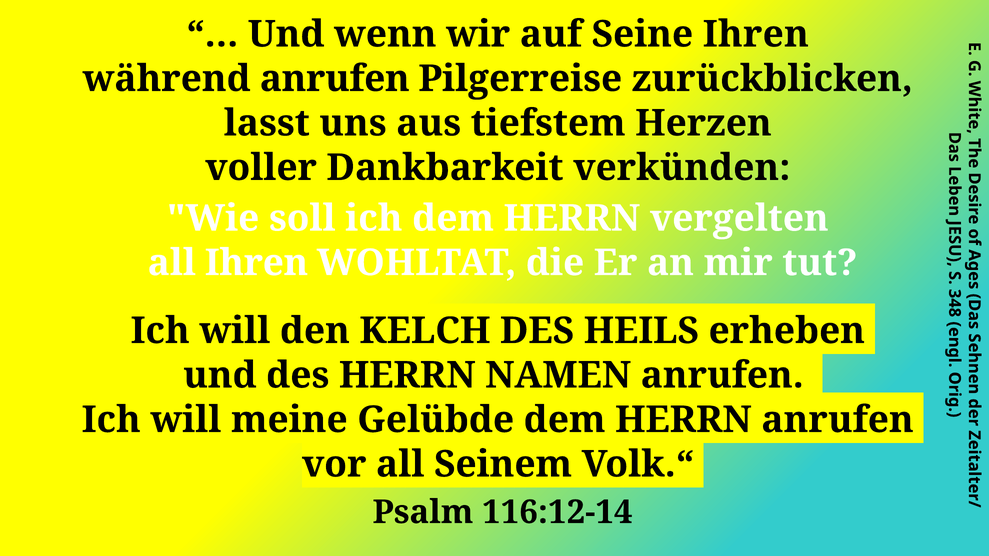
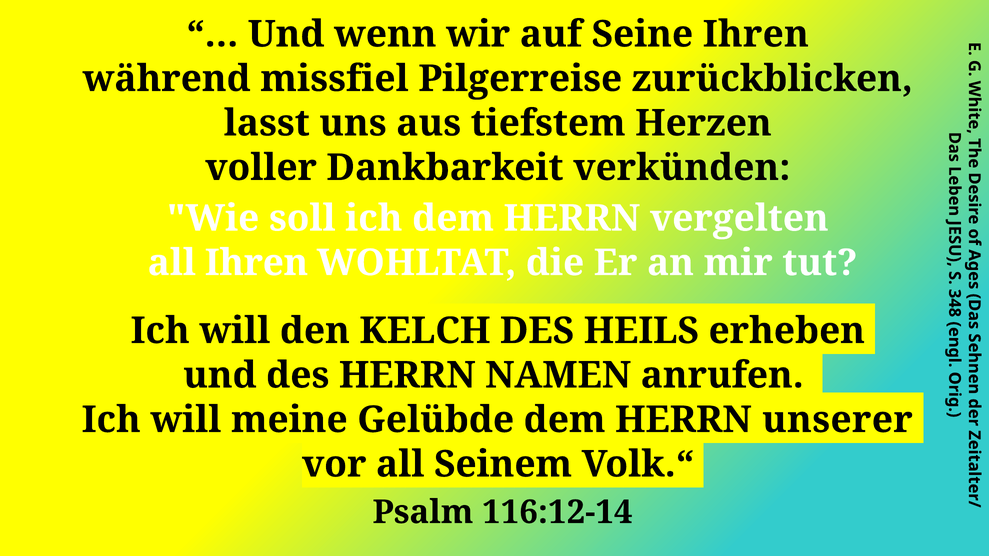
während anrufen: anrufen -> missfiel (335, 79)
anrufen: anrufen -> unserer (837, 420)
